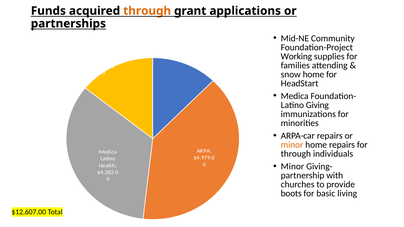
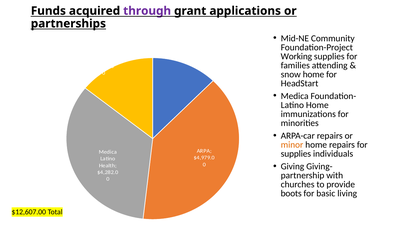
through colour: orange -> purple (147, 11)
Latino Giving: Giving -> Home (317, 105)
through: through -> supplies (296, 154)
Minor: Minor -> Giving (293, 167)
